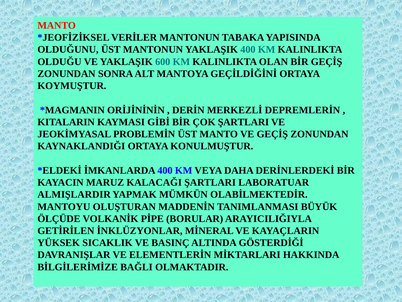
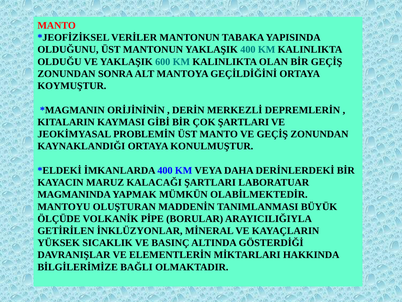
ALMIŞLARDIR: ALMIŞLARDIR -> MAGMANINDA (74, 194)
